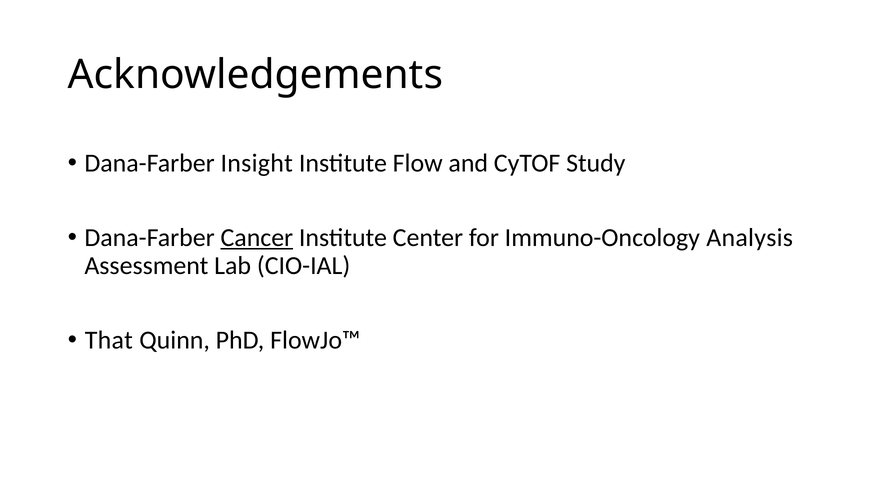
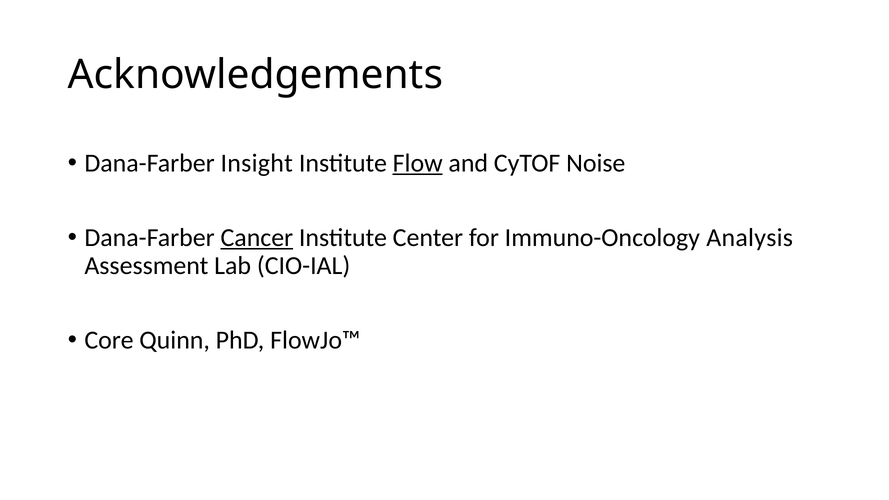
Flow underline: none -> present (418, 163)
Study: Study -> Noise (596, 163)
That: That -> Core (109, 340)
